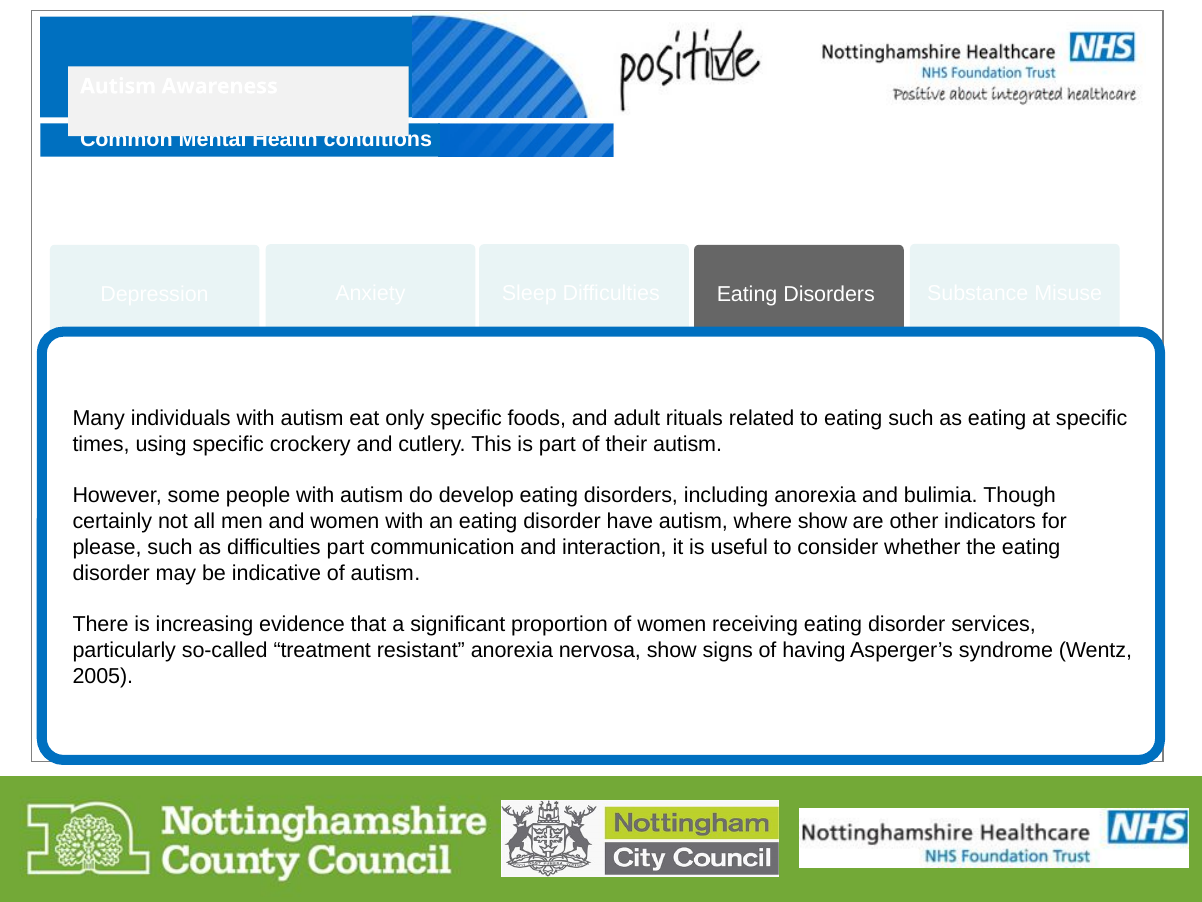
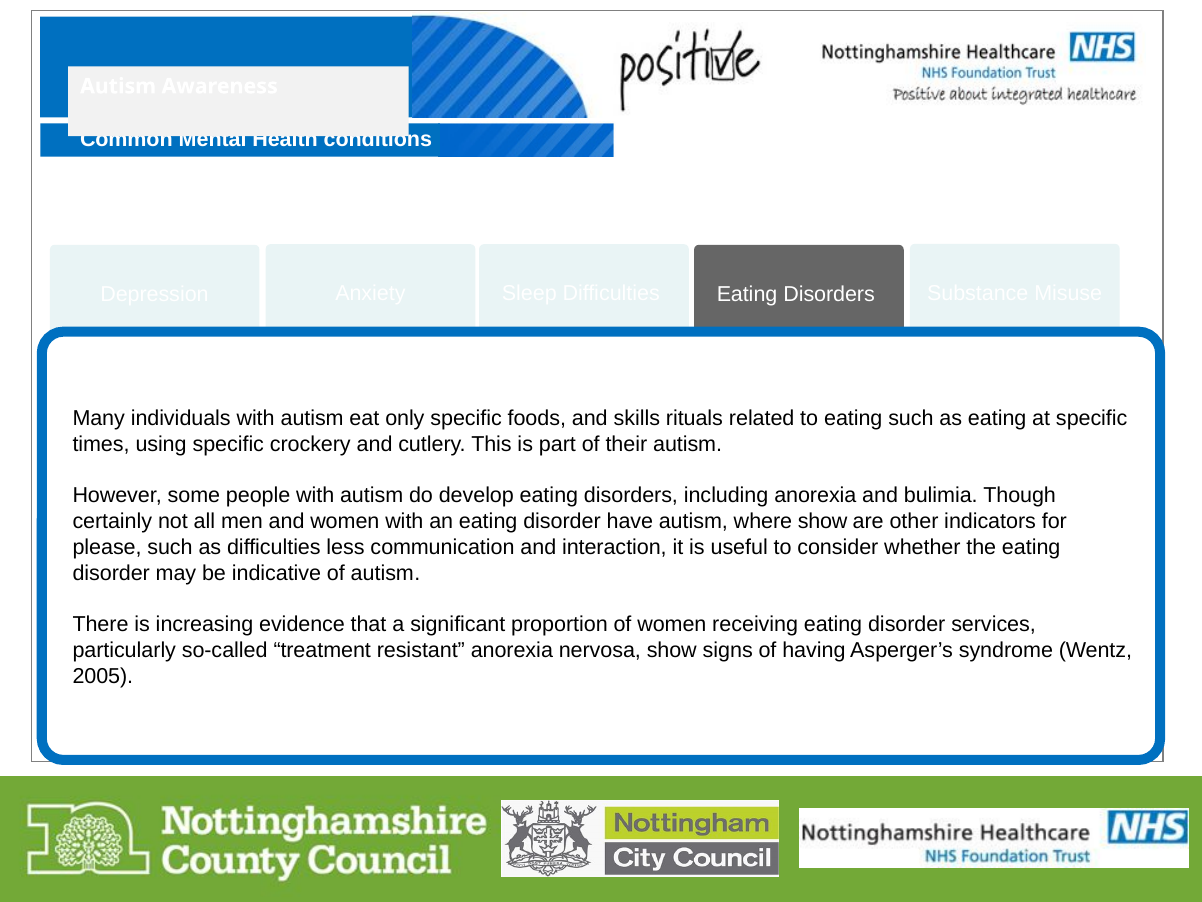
adult: adult -> skills (637, 418)
difficulties part: part -> less (346, 547)
